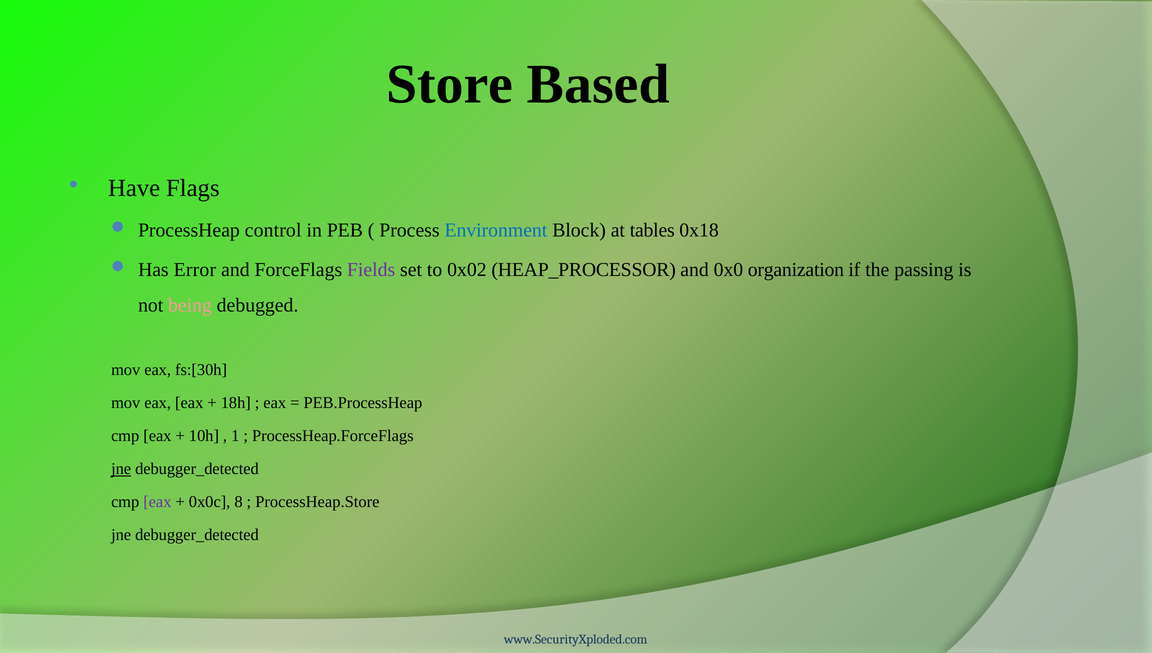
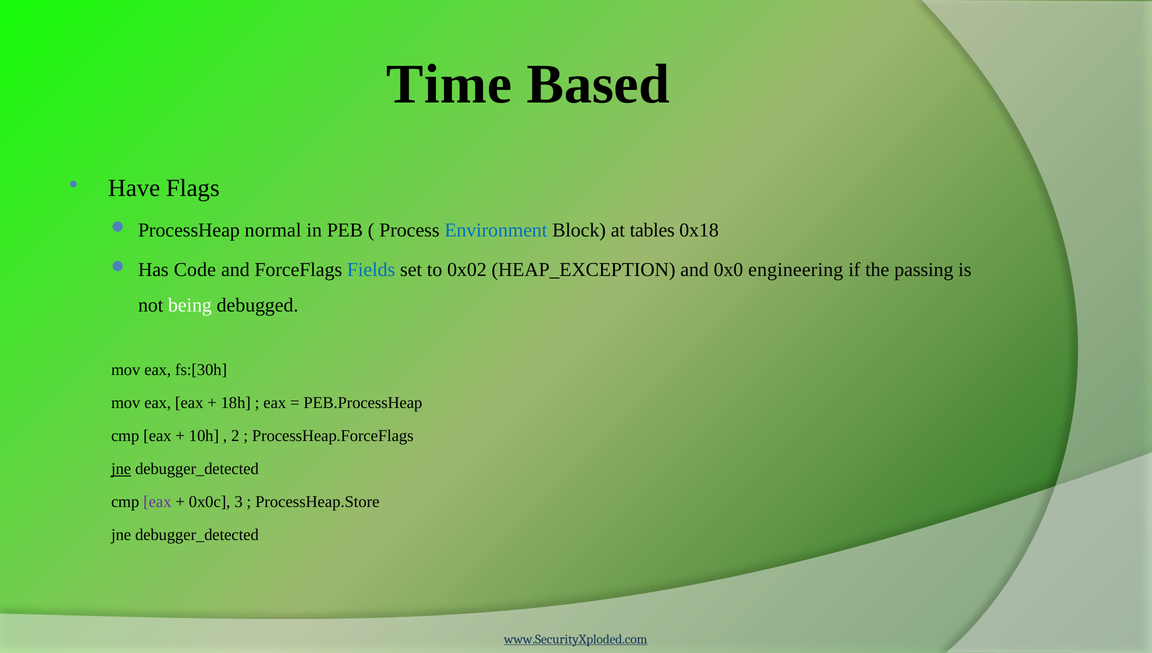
Store: Store -> Time (449, 84)
control: control -> normal (273, 230)
Error: Error -> Code (195, 270)
Fields colour: purple -> blue (371, 270)
HEAP_PROCESSOR: HEAP_PROCESSOR -> HEAP_EXCEPTION (584, 270)
organization: organization -> engineering (796, 270)
being colour: pink -> white (190, 305)
1: 1 -> 2 (235, 436)
8: 8 -> 3 (239, 502)
www.SecurityXploded.com underline: none -> present (576, 639)
